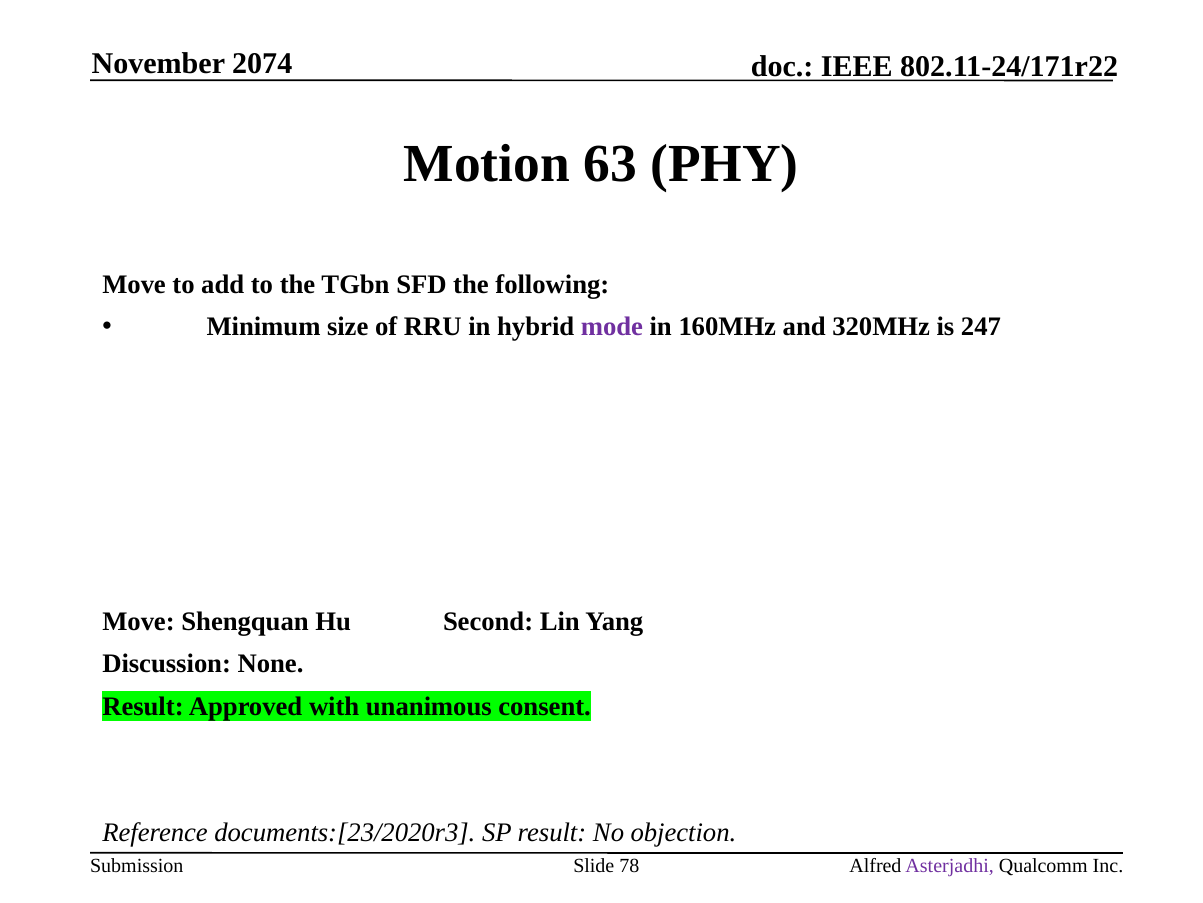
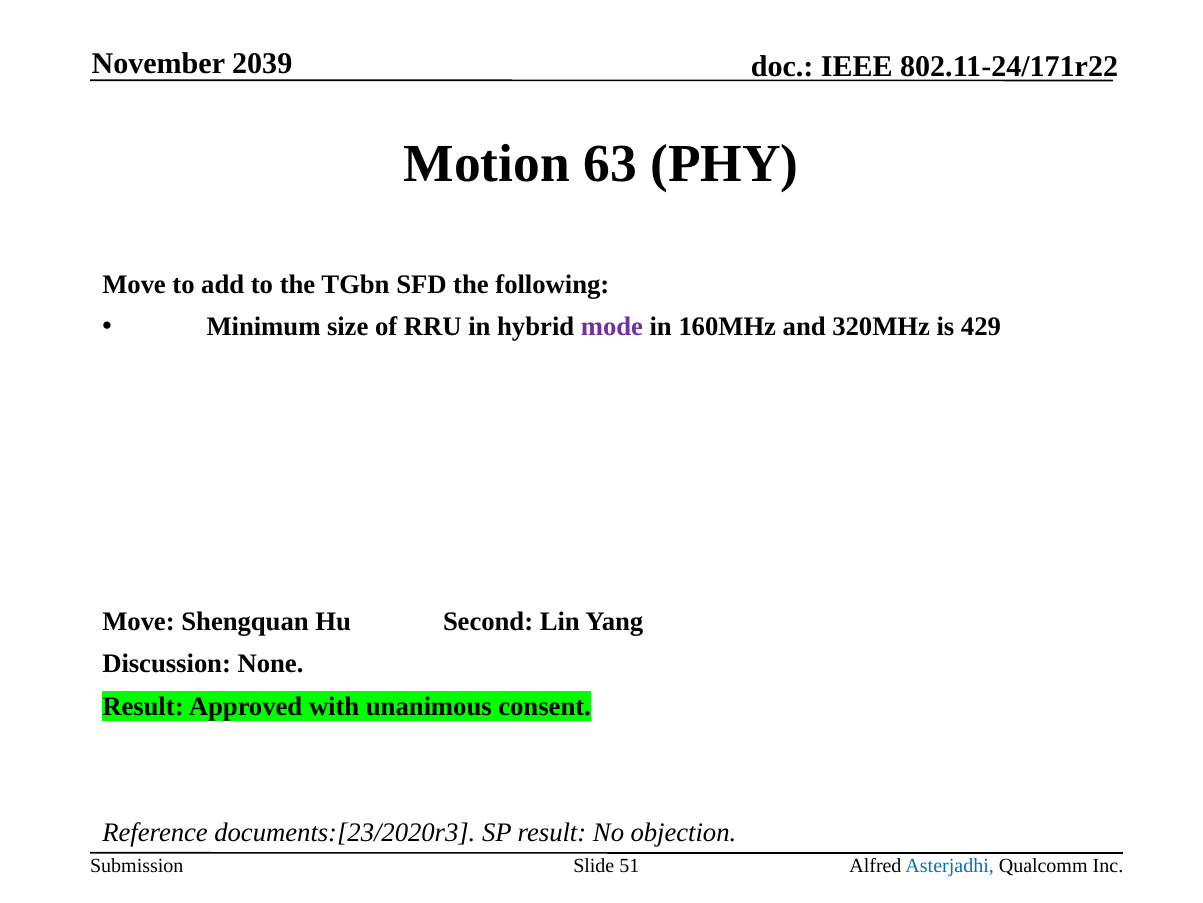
2074: 2074 -> 2039 (262, 64)
247: 247 -> 429 (981, 327)
78: 78 -> 51 (629, 865)
Asterjadhi colour: purple -> blue (950, 865)
